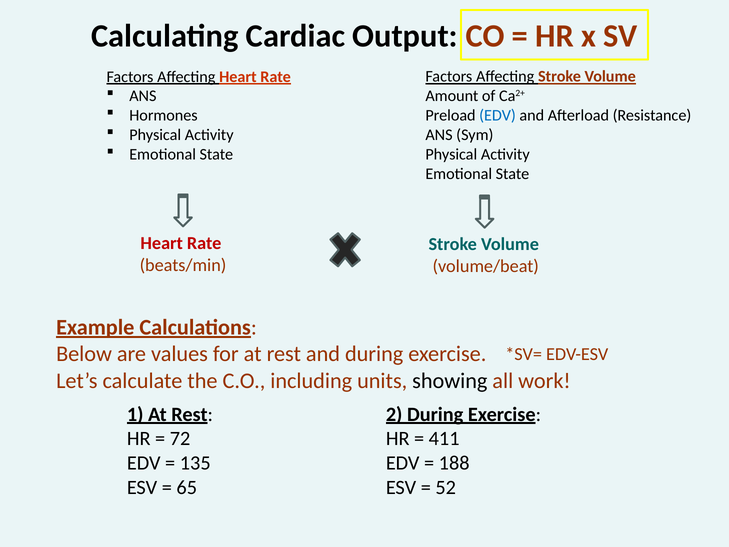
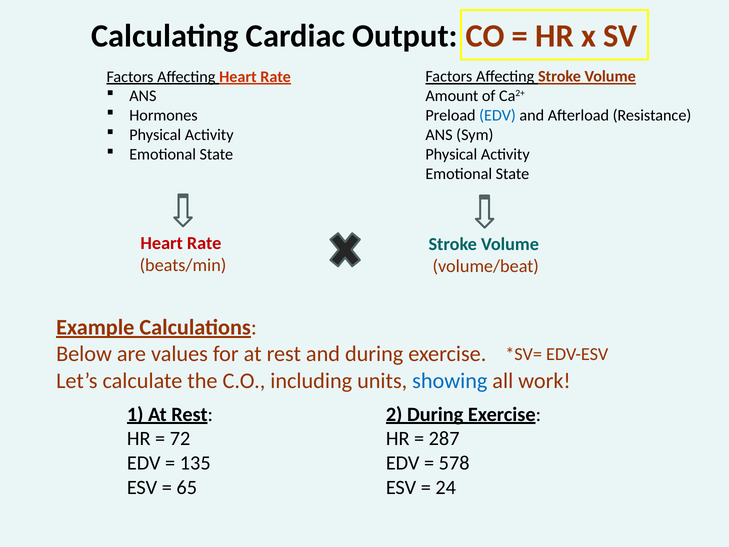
showing colour: black -> blue (450, 381)
411: 411 -> 287 (444, 438)
188: 188 -> 578 (454, 463)
52: 52 -> 24 (446, 487)
